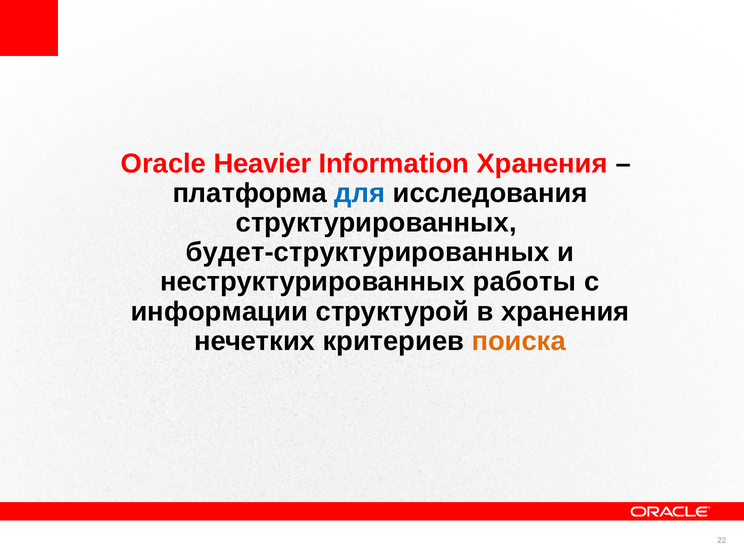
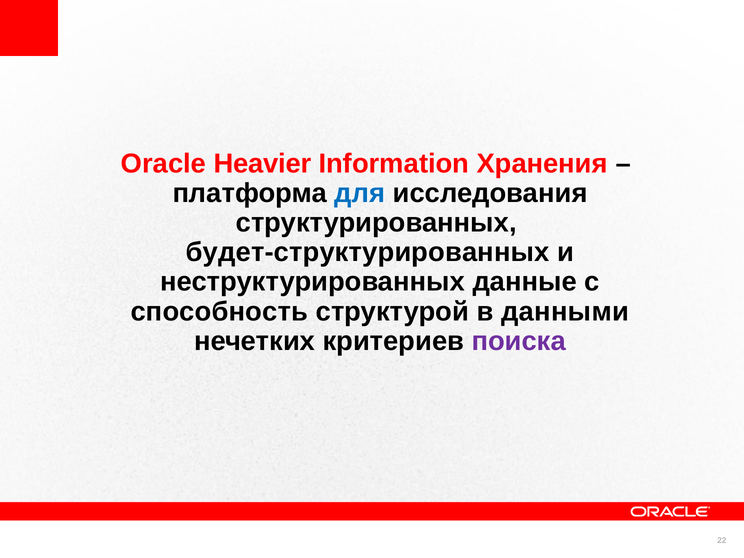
работы: работы -> данные (525, 282)
информации: информации -> способность (219, 312)
в хранения: хранения -> данными (565, 312)
поиска colour: orange -> purple (519, 341)
